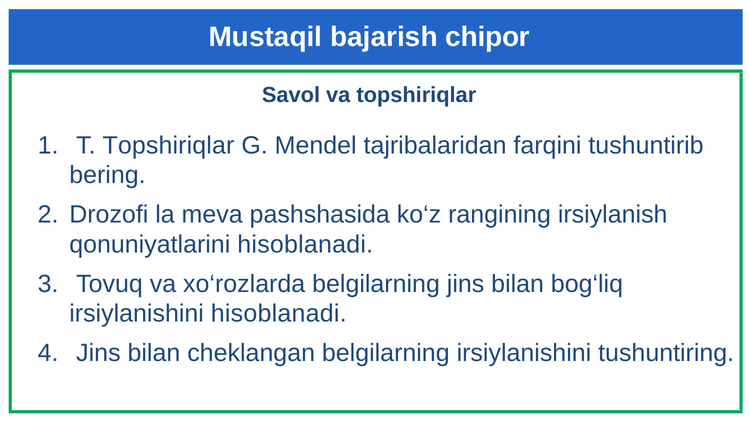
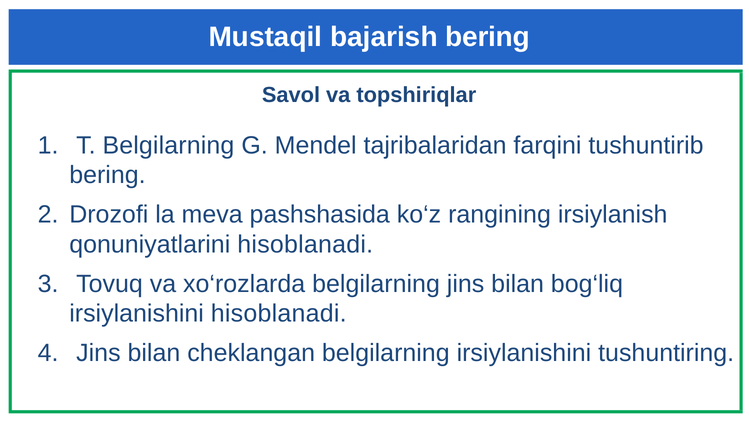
bajarish chipor: chipor -> bering (488, 37)
T Topshiriqlar: Topshiriqlar -> Belgilarning (168, 145)
